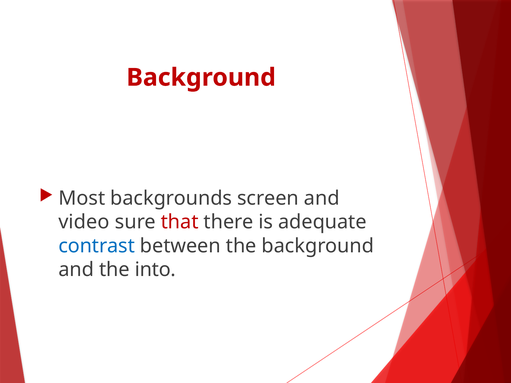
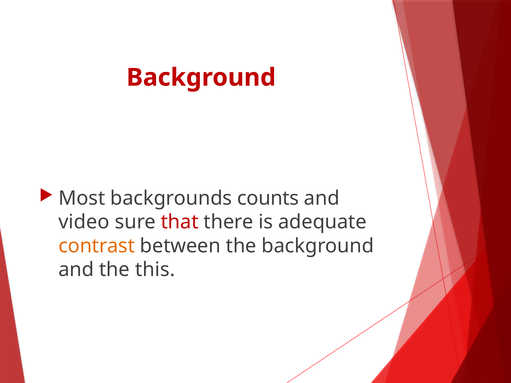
screen: screen -> counts (268, 198)
contrast colour: blue -> orange (97, 246)
into: into -> this (155, 270)
